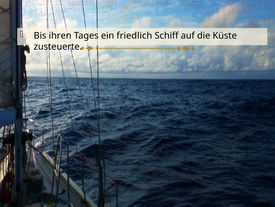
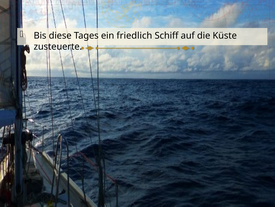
ihren: ihren -> diese (60, 35)
